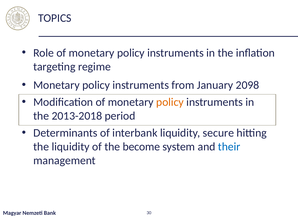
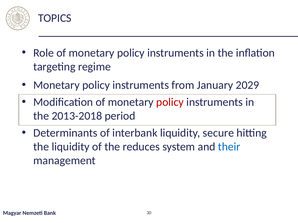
2098: 2098 -> 2029 (247, 85)
policy colour: orange -> red (170, 102)
become: become -> reduces (141, 147)
